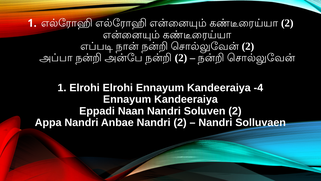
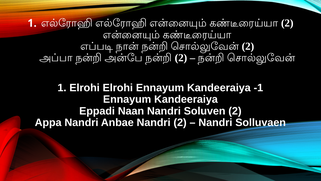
-4: -4 -> -1 (258, 88)
